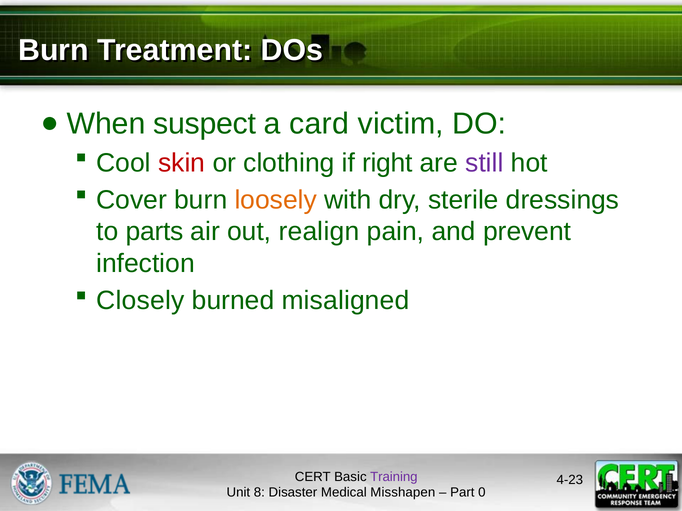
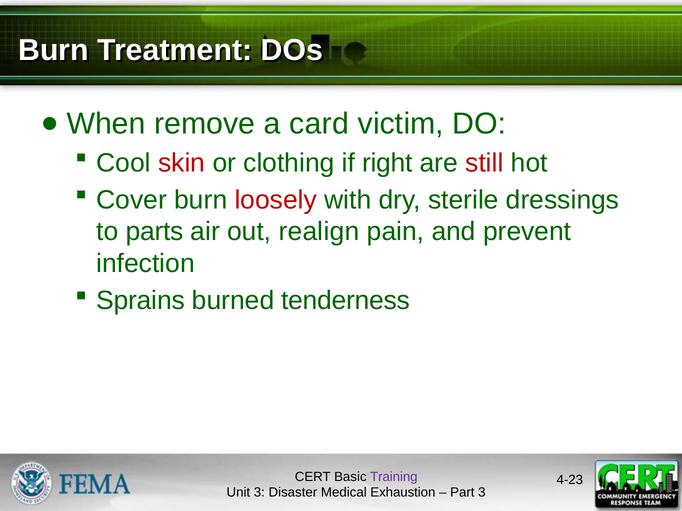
suspect: suspect -> remove (205, 124)
still colour: purple -> red (484, 163)
loosely colour: orange -> red (276, 200)
Closely: Closely -> Sprains (141, 301)
misaligned: misaligned -> tenderness (346, 301)
Unit 8: 8 -> 3 (259, 493)
Misshapen: Misshapen -> Exhaustion (403, 493)
Part 0: 0 -> 3 (482, 493)
